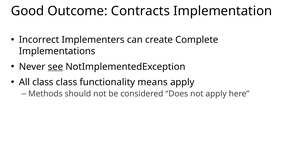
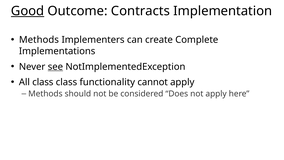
Good underline: none -> present (28, 11)
Incorrect: Incorrect -> Methods (39, 40)
means: means -> cannot (153, 82)
